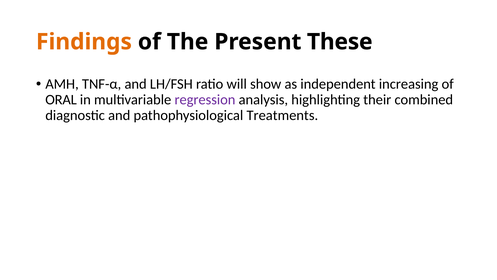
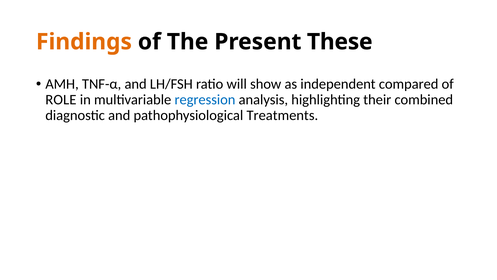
increasing: increasing -> compared (409, 84)
ORAL: ORAL -> ROLE (61, 100)
regression colour: purple -> blue (205, 100)
